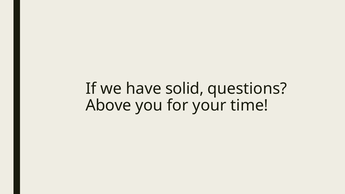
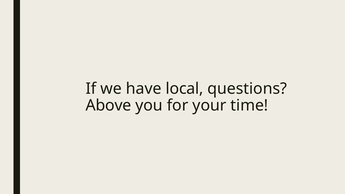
solid: solid -> local (185, 89)
